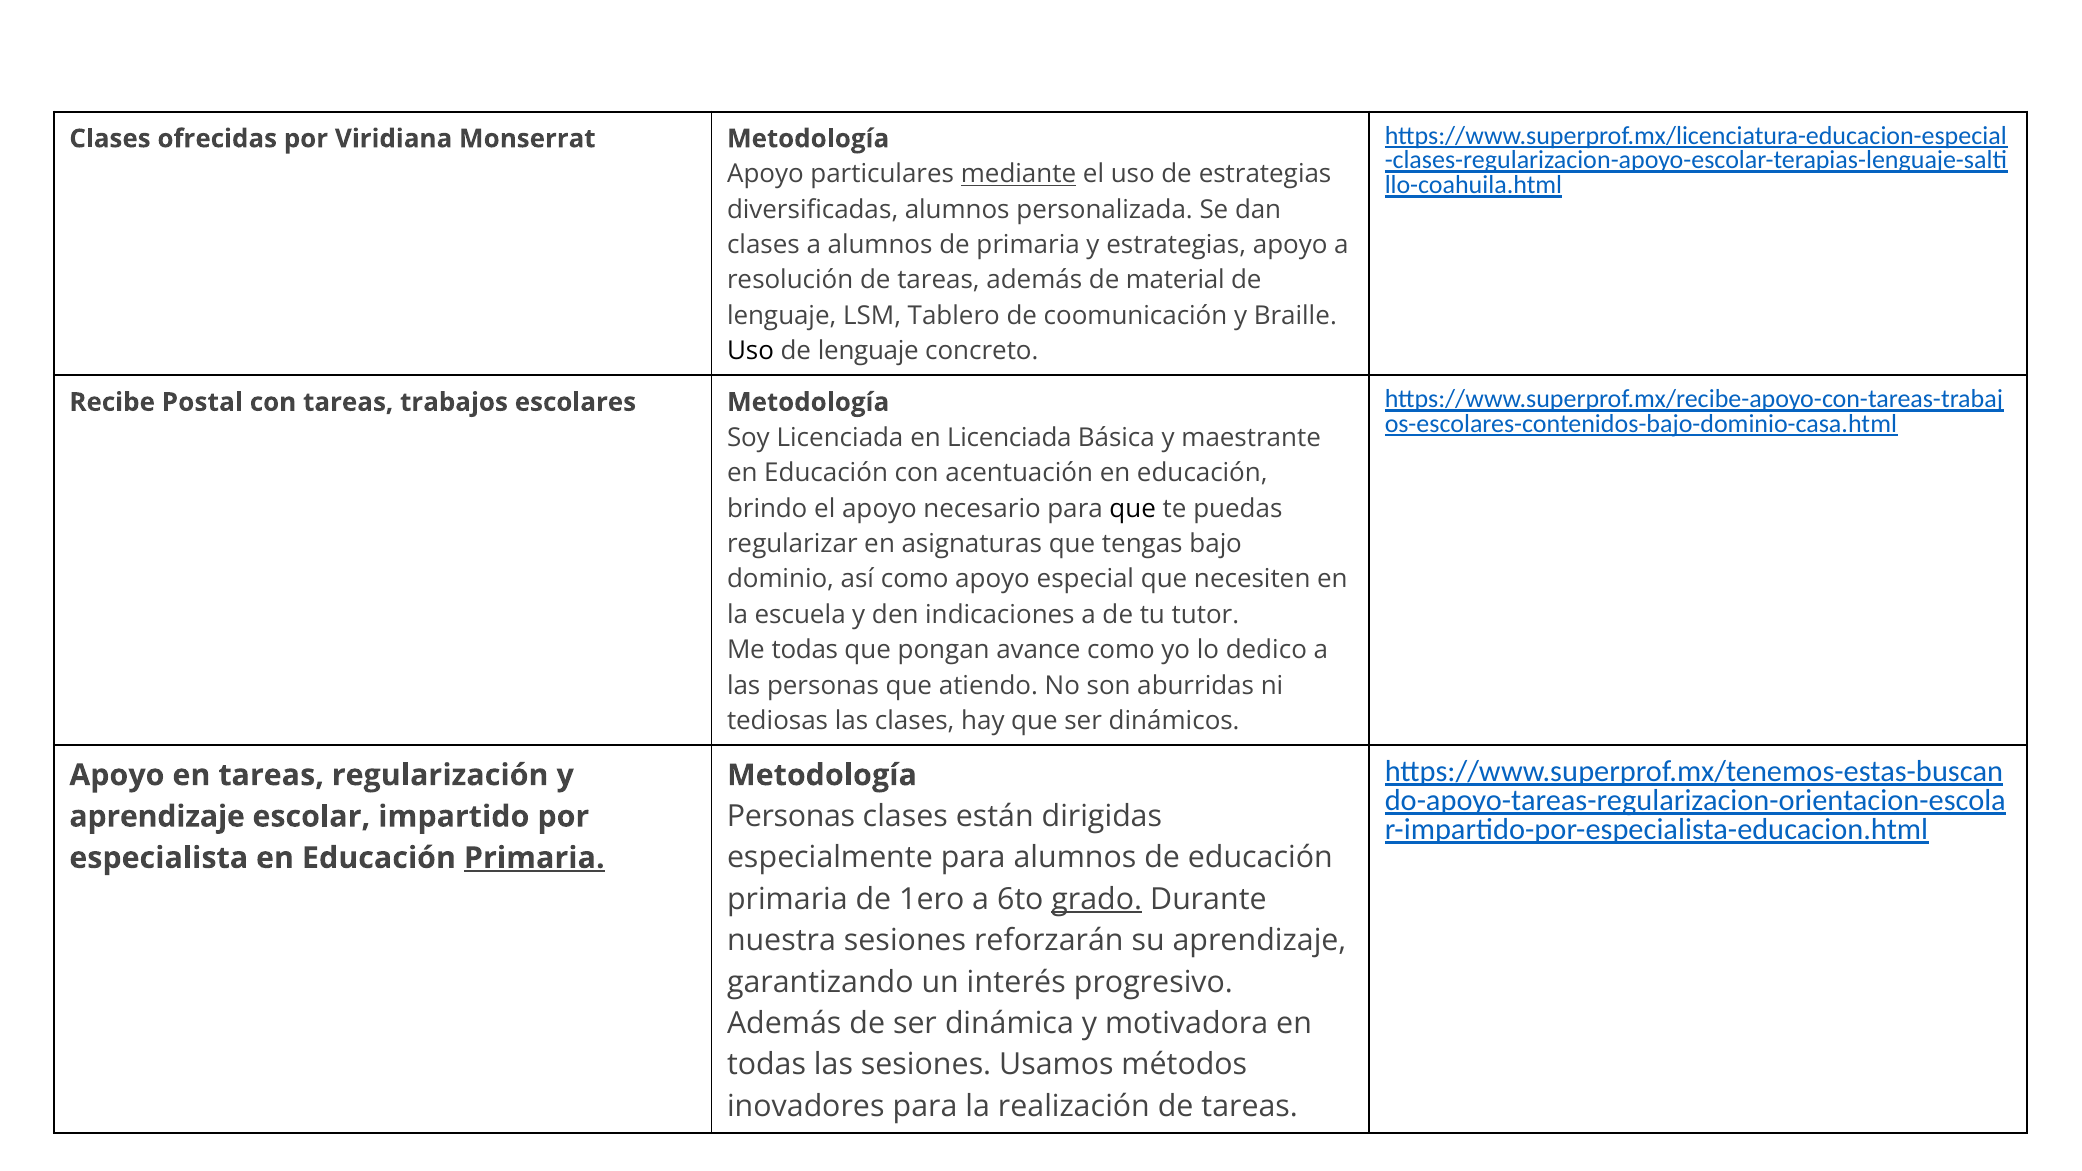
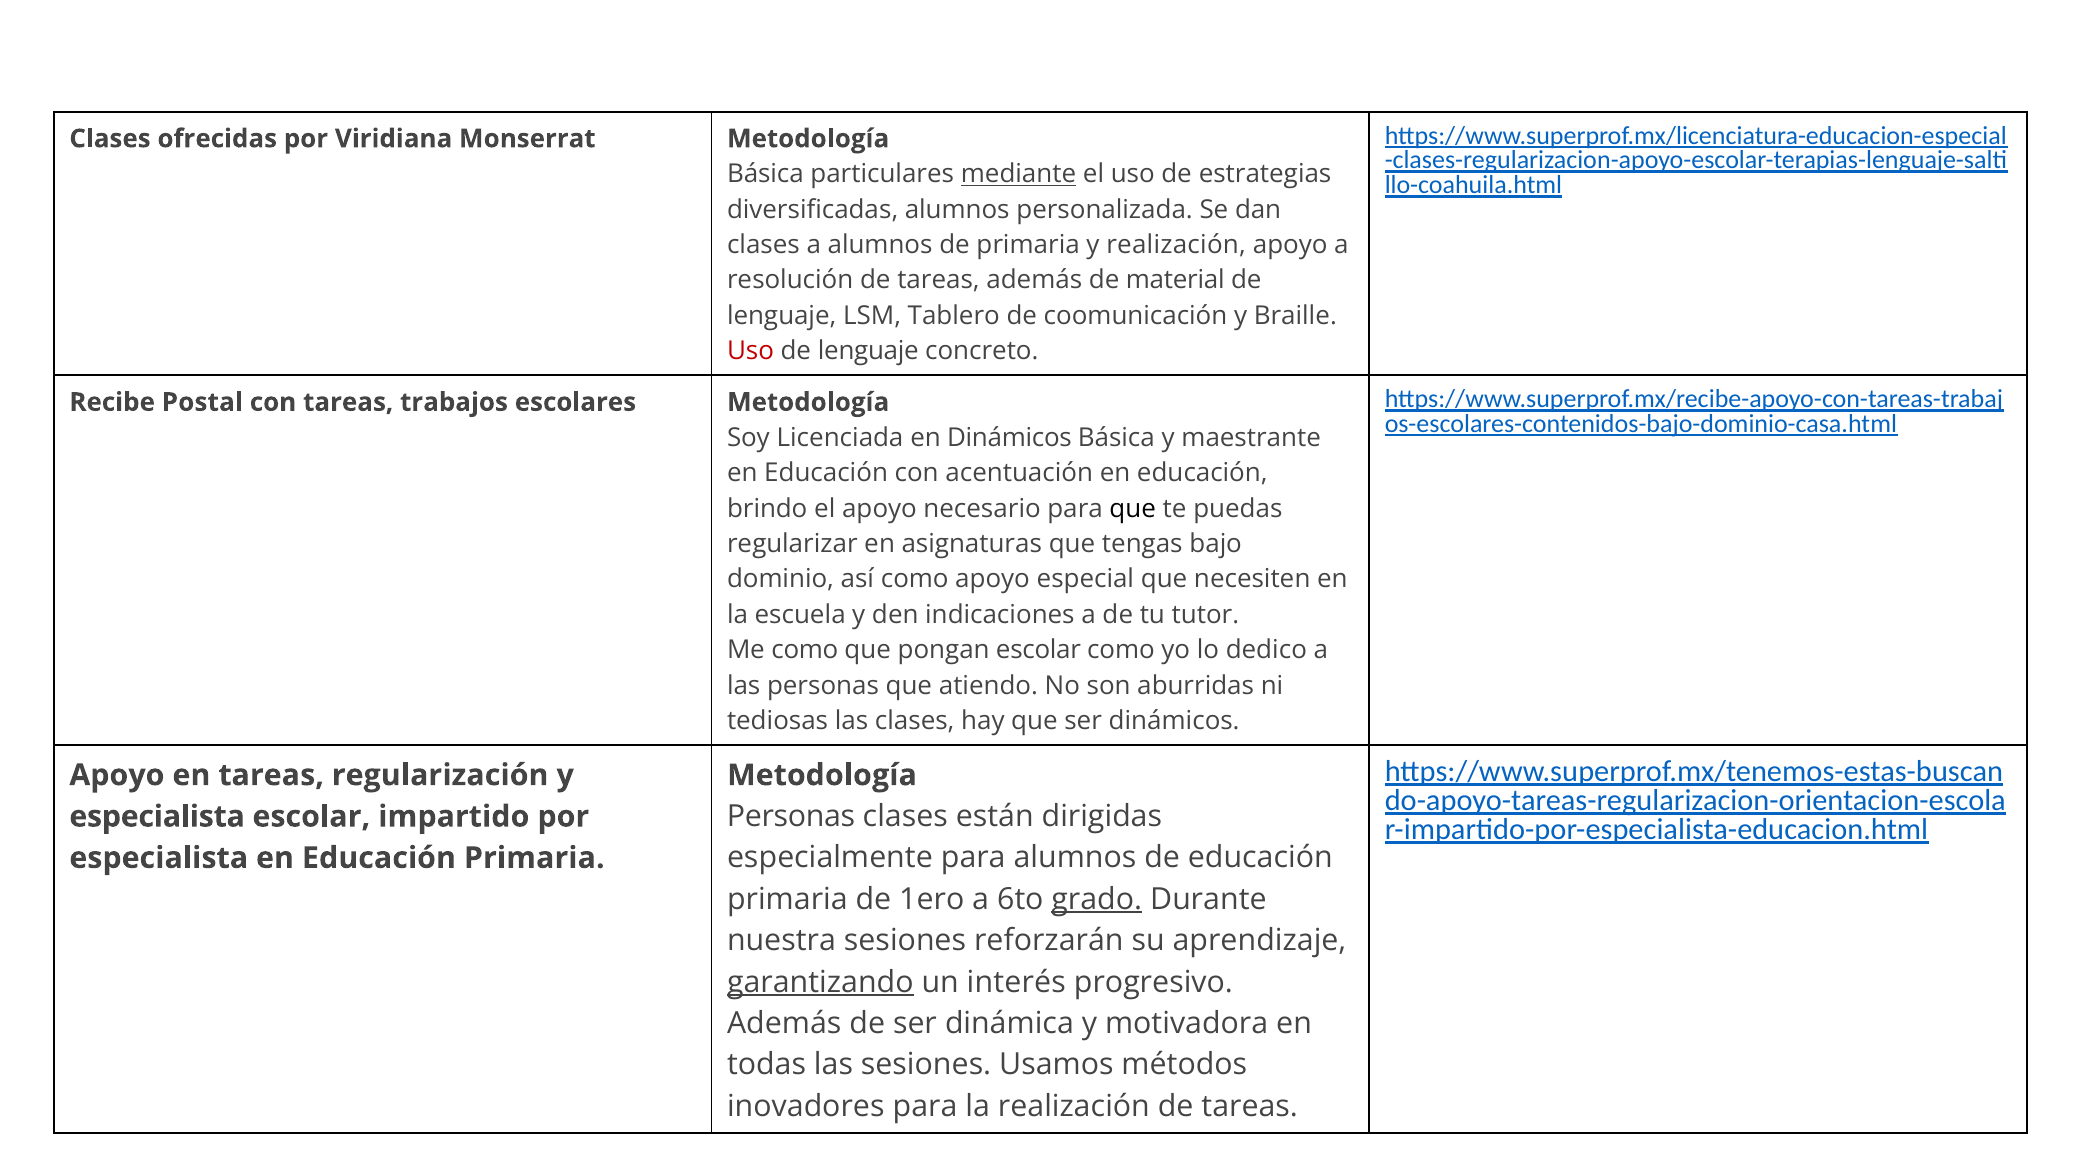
Apoyo: Apoyo -> Básica (765, 174)
y estrategias: estrategias -> realización (1176, 245)
Uso colour: black -> red (751, 351)
en Licenciada: Licenciada -> Dinámicos (1009, 438)
Me todas: todas -> como (805, 650)
pongan avance: avance -> escolar (1038, 650)
aprendizaje: aprendizaje -> especialista (157, 817)
Primaria underline: present -> none (534, 858)
garantizando underline: none -> present (820, 982)
